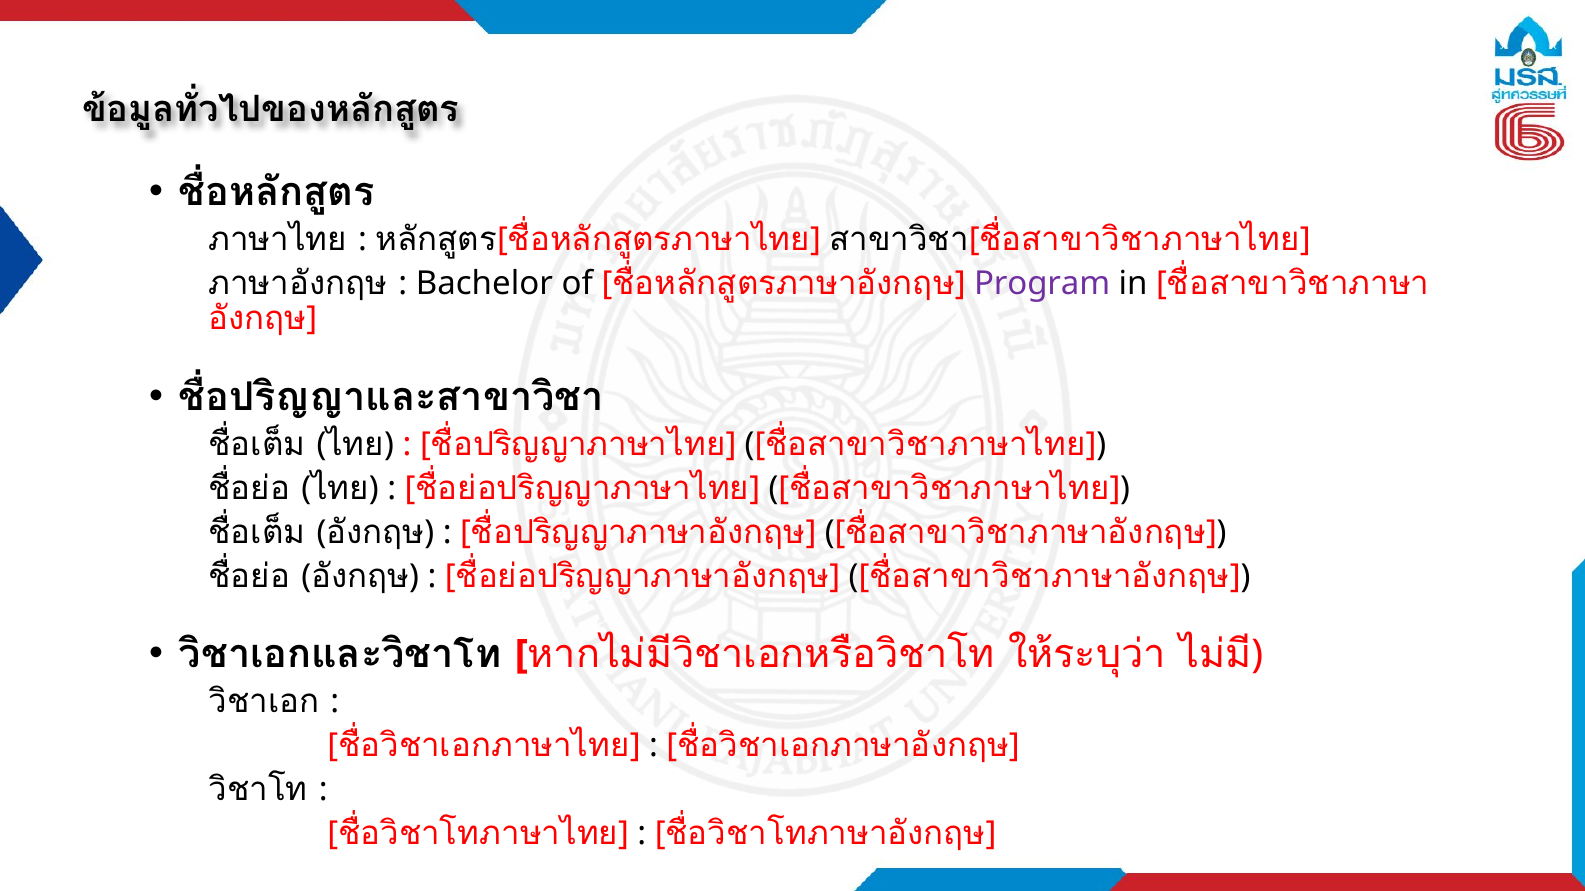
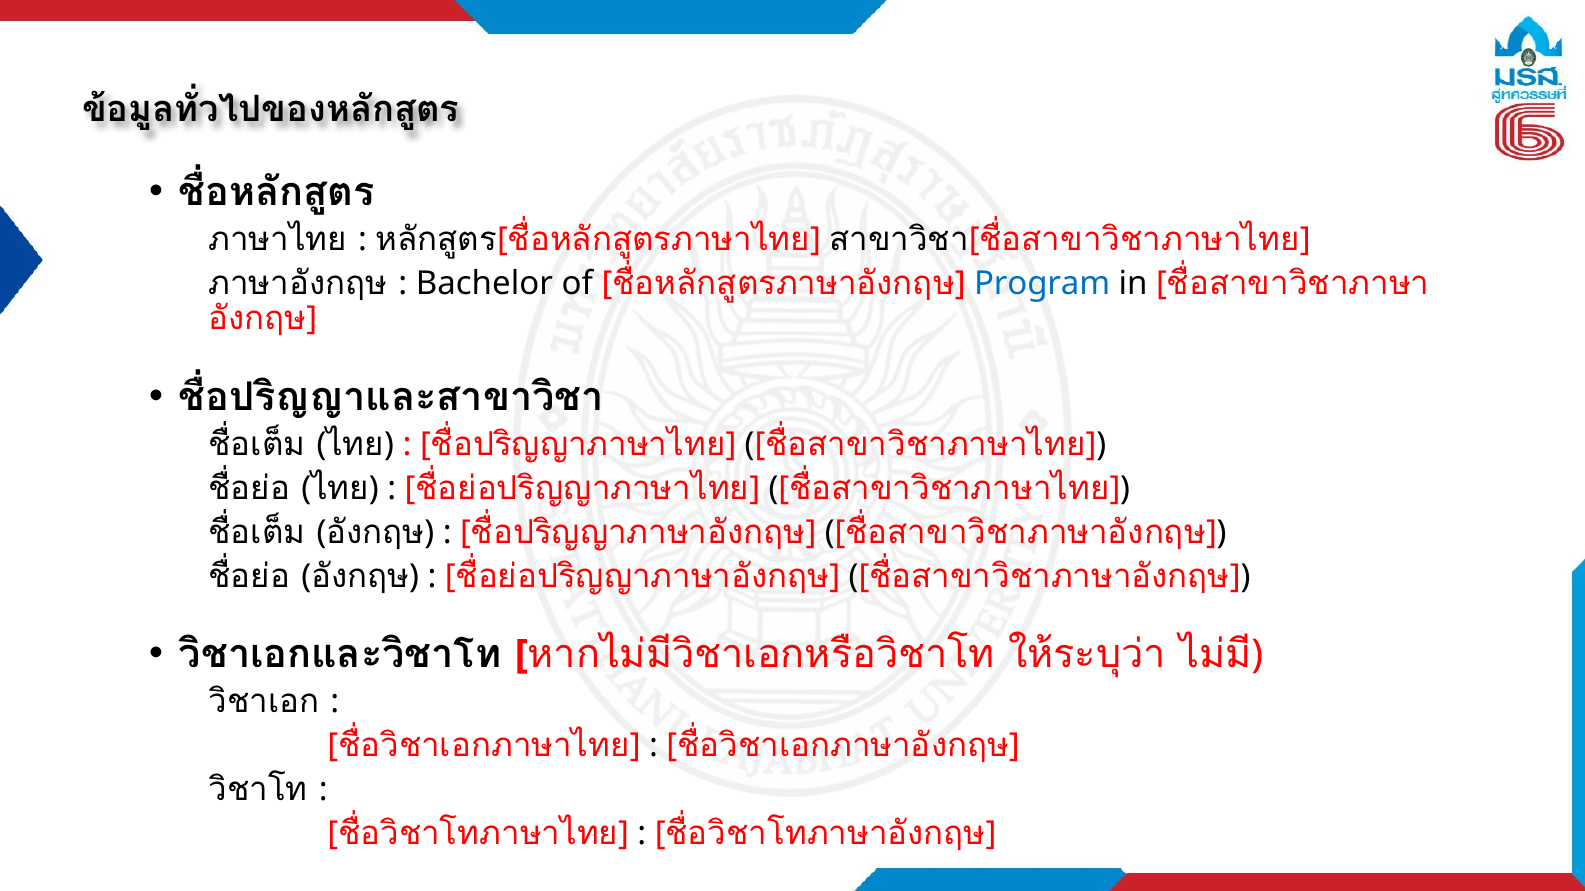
Program colour: purple -> blue (1042, 284)
